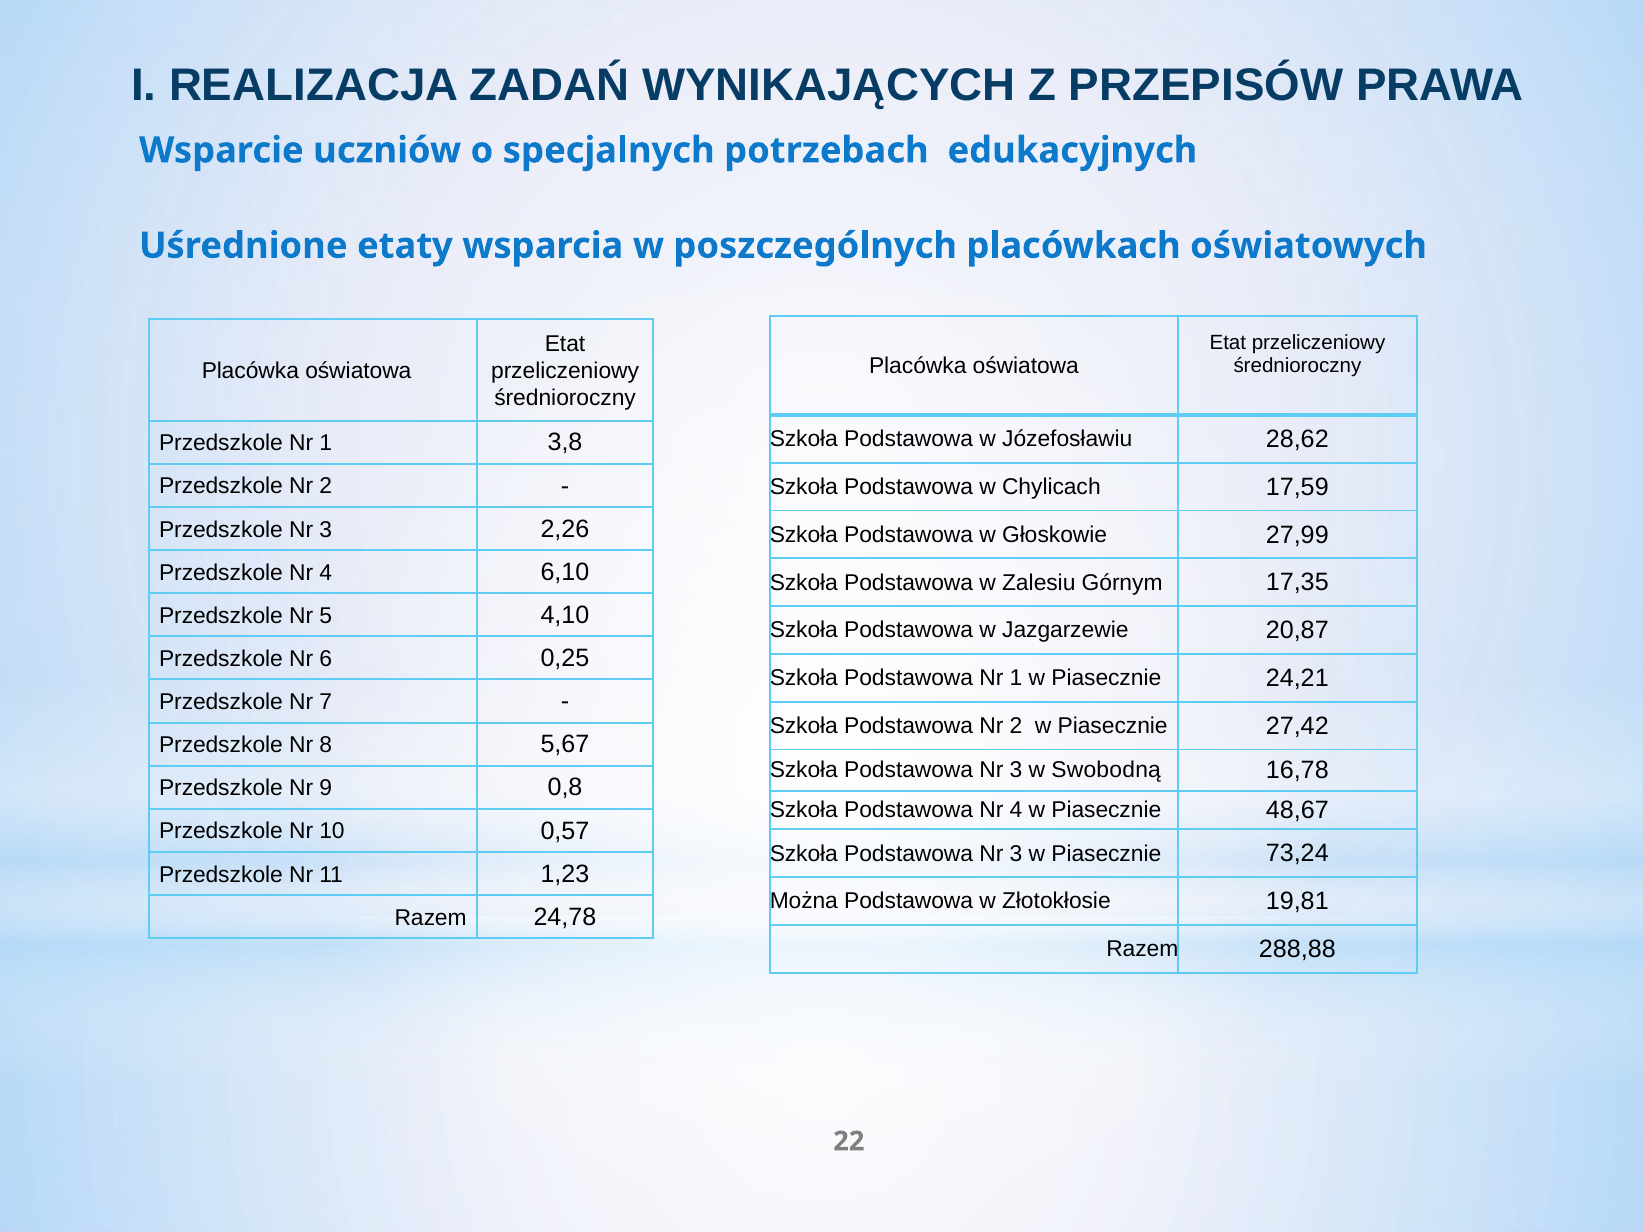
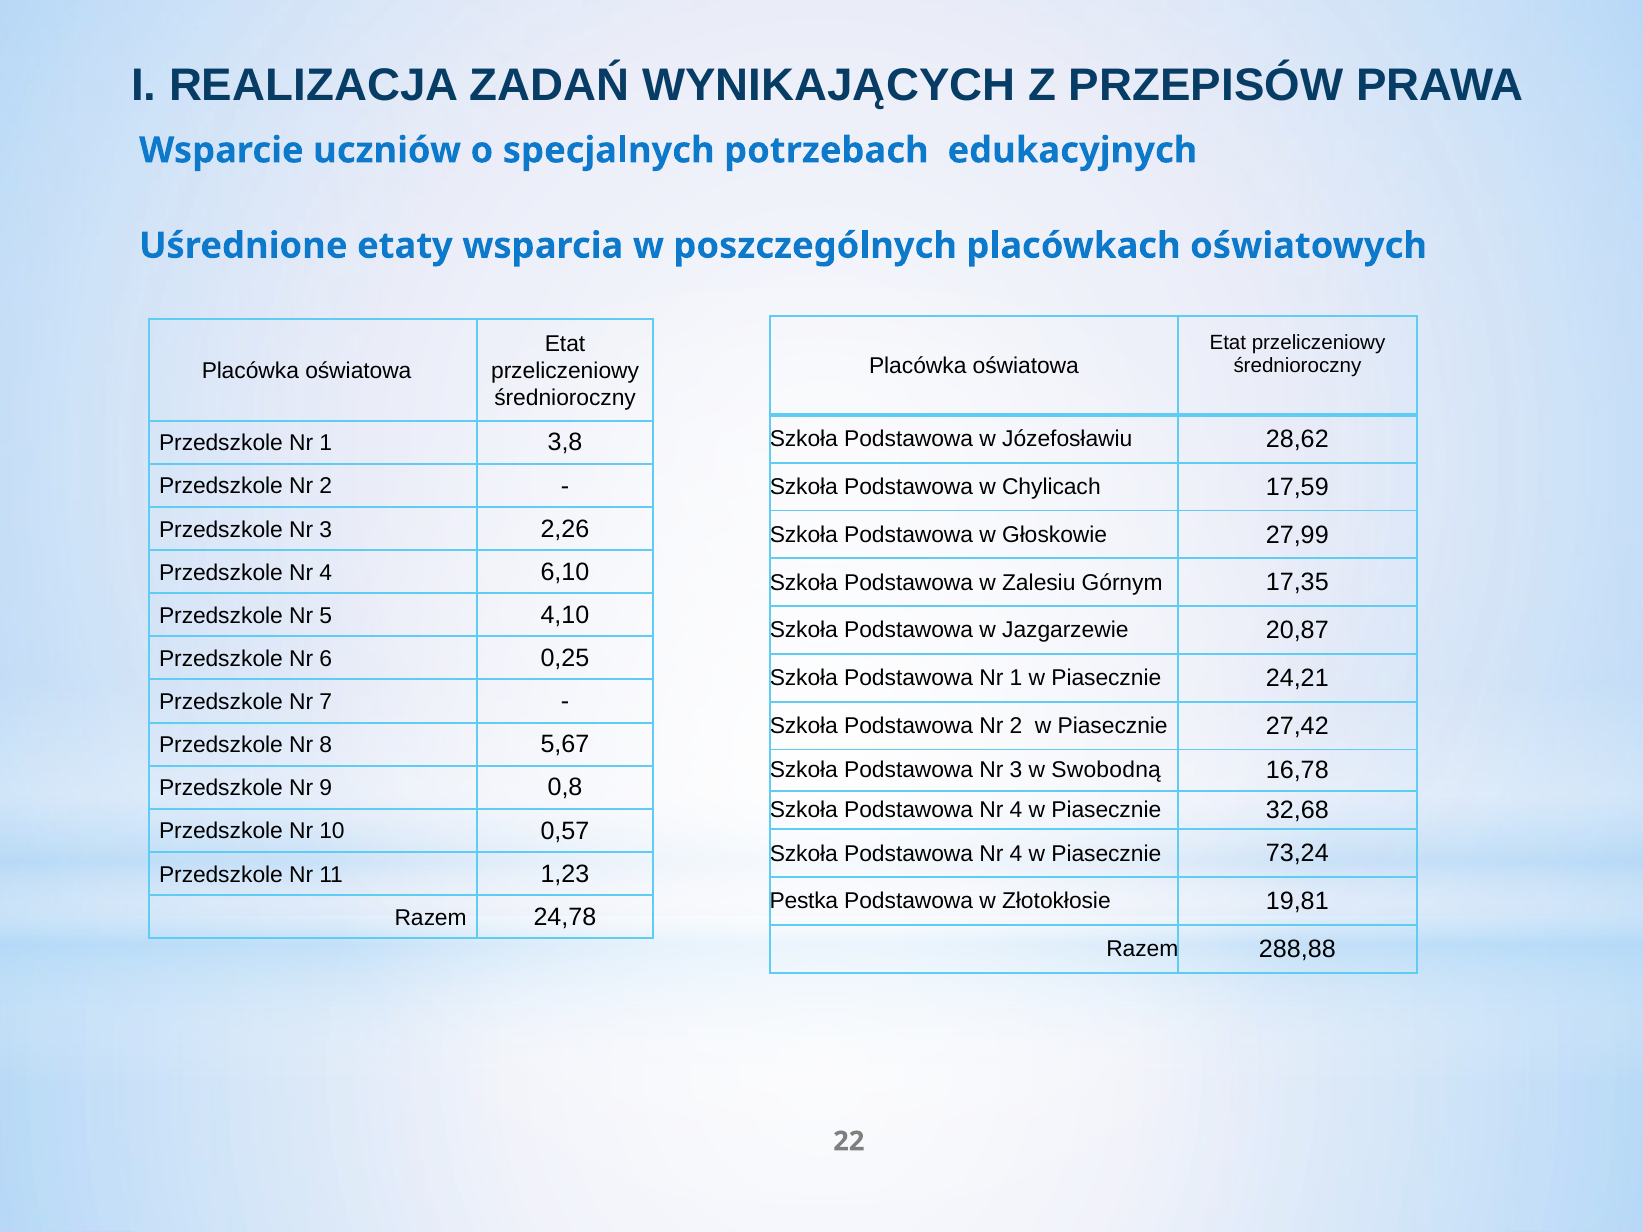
48,67: 48,67 -> 32,68 (1297, 811)
3: 3 -> 4 (1016, 854)
Można: Można -> Pestka (804, 901)
